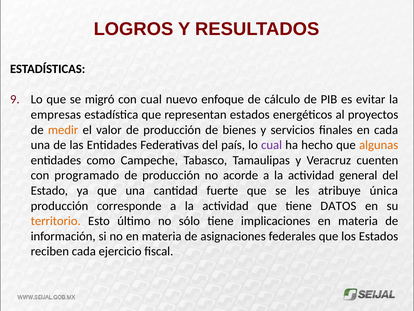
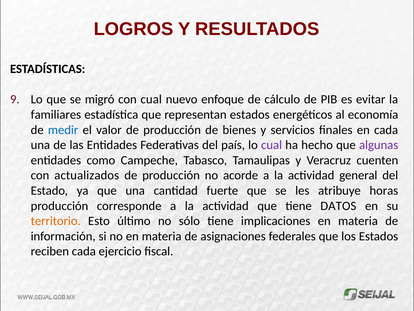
empresas: empresas -> familiares (56, 114)
proyectos: proyectos -> economía (373, 114)
medir colour: orange -> blue (63, 130)
algunas colour: orange -> purple (379, 145)
programado: programado -> actualizados (87, 175)
única: única -> horas (384, 190)
